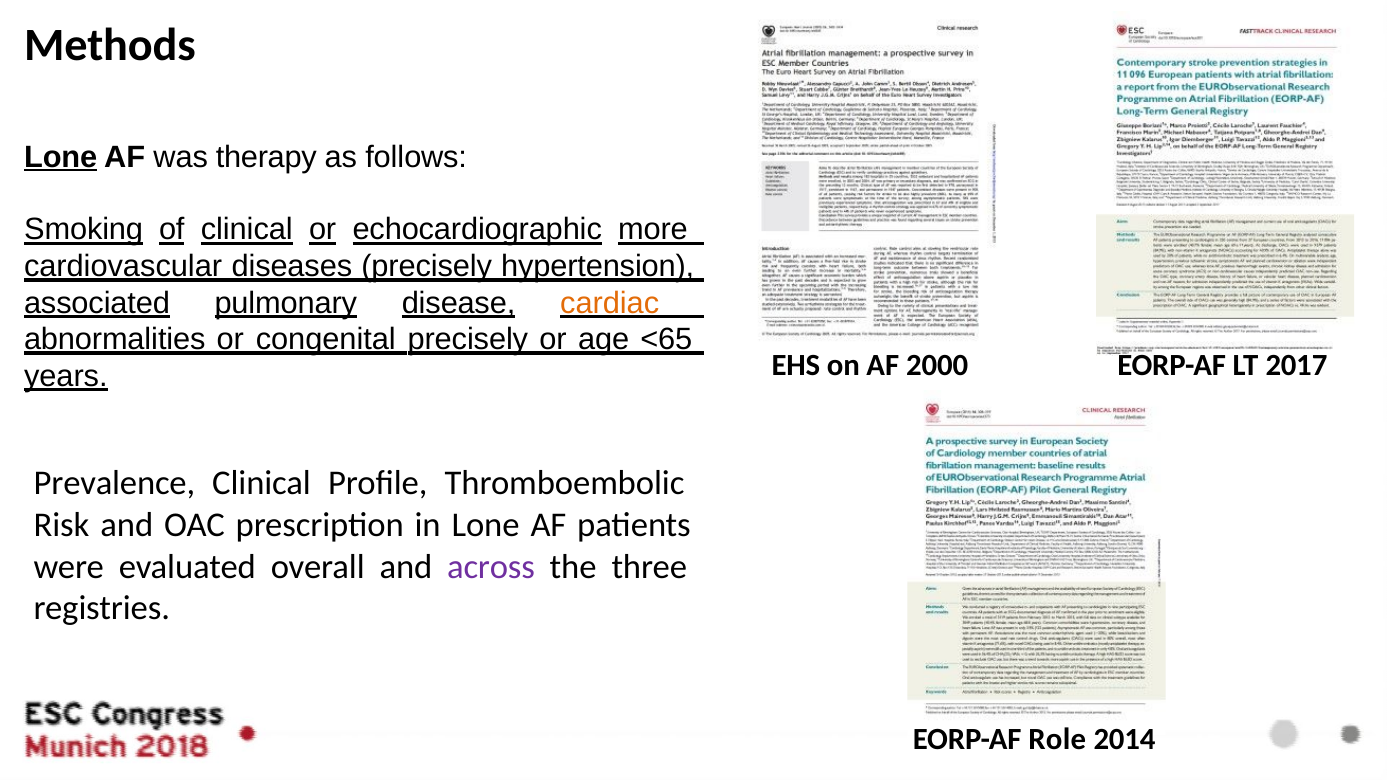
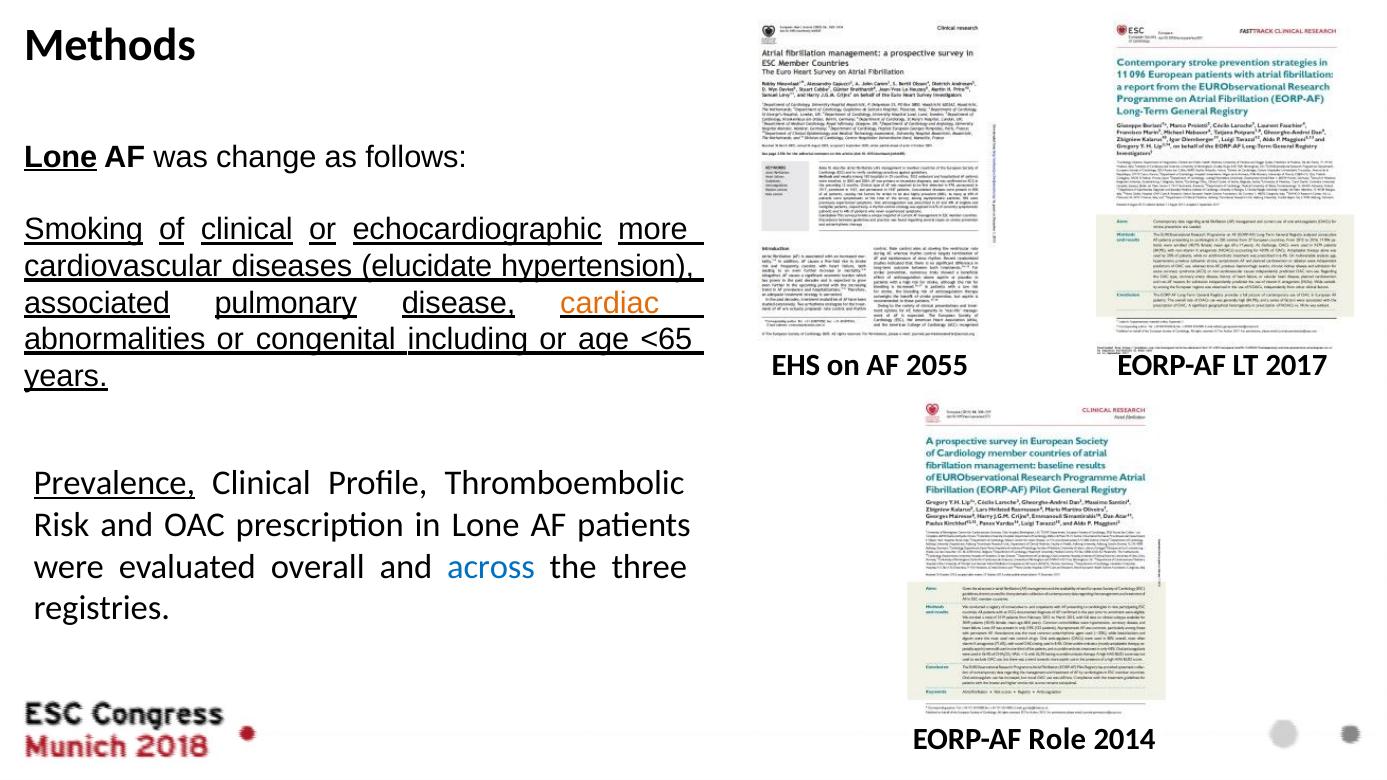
therapy: therapy -> change (266, 157)
diseases precisely: precisely -> elucidate (427, 266)
congenital precisely: precisely -> including (468, 340)
2000: 2000 -> 2055 (937, 365)
Prevalence underline: none -> present (114, 484)
across colour: purple -> blue (491, 567)
